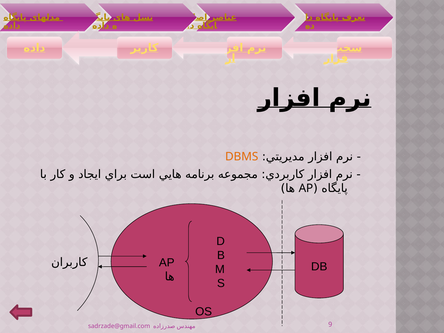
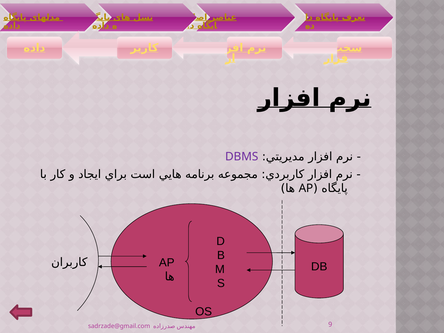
DBMS colour: orange -> purple (242, 157)
